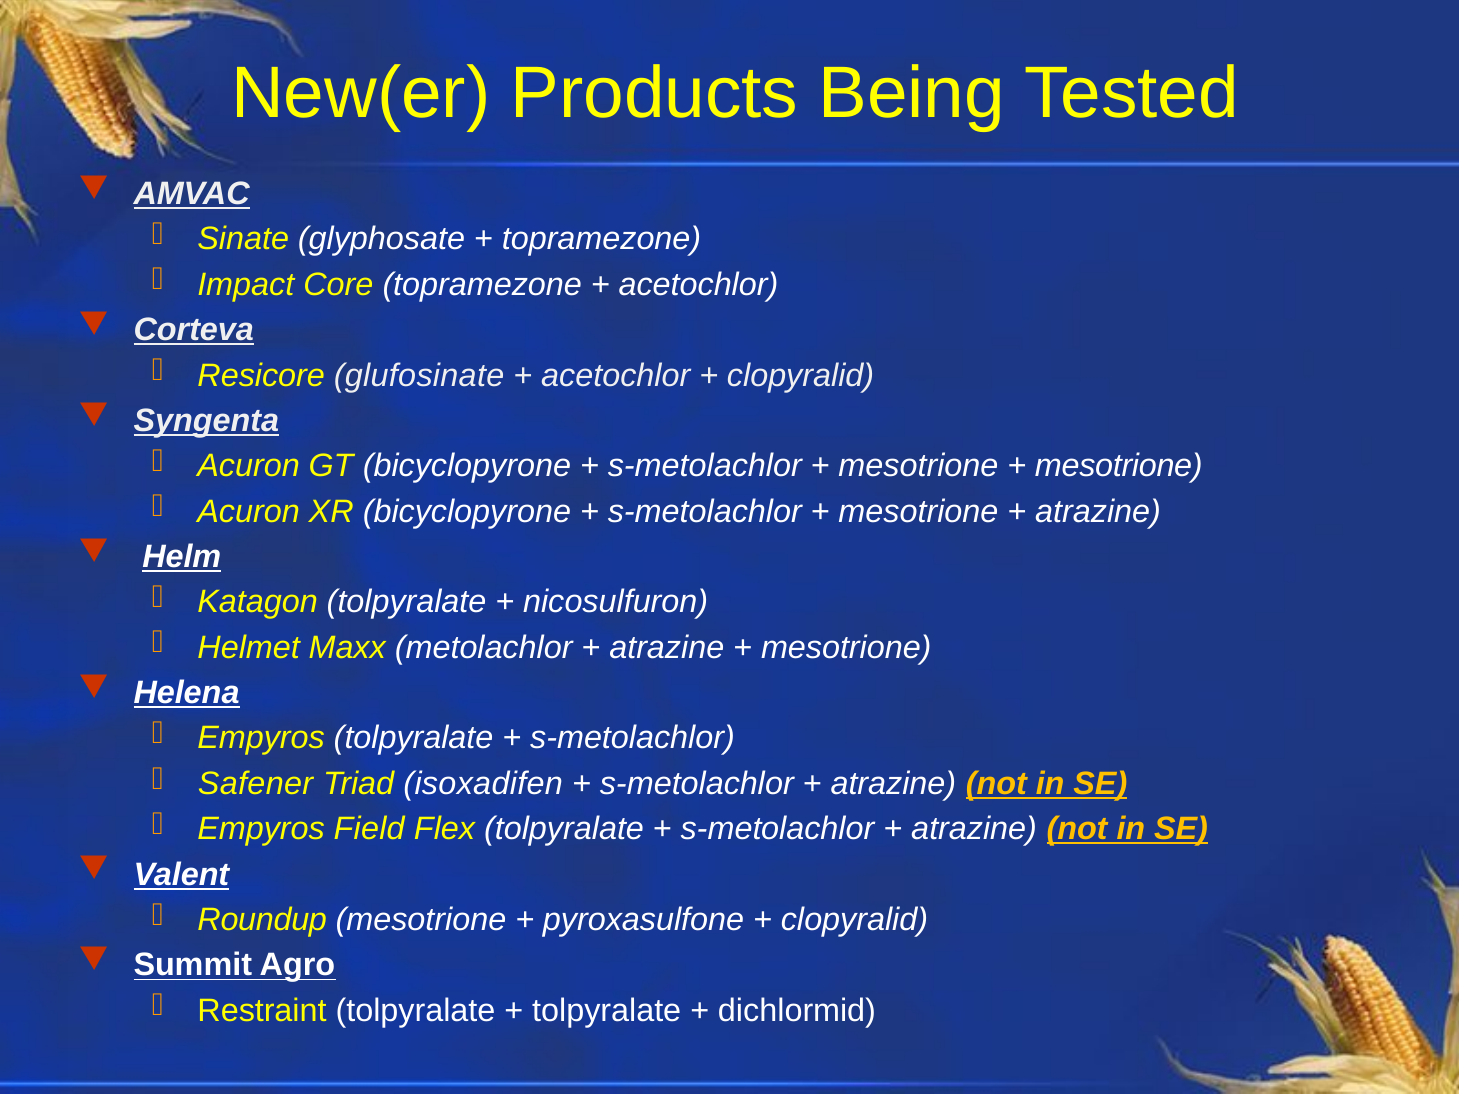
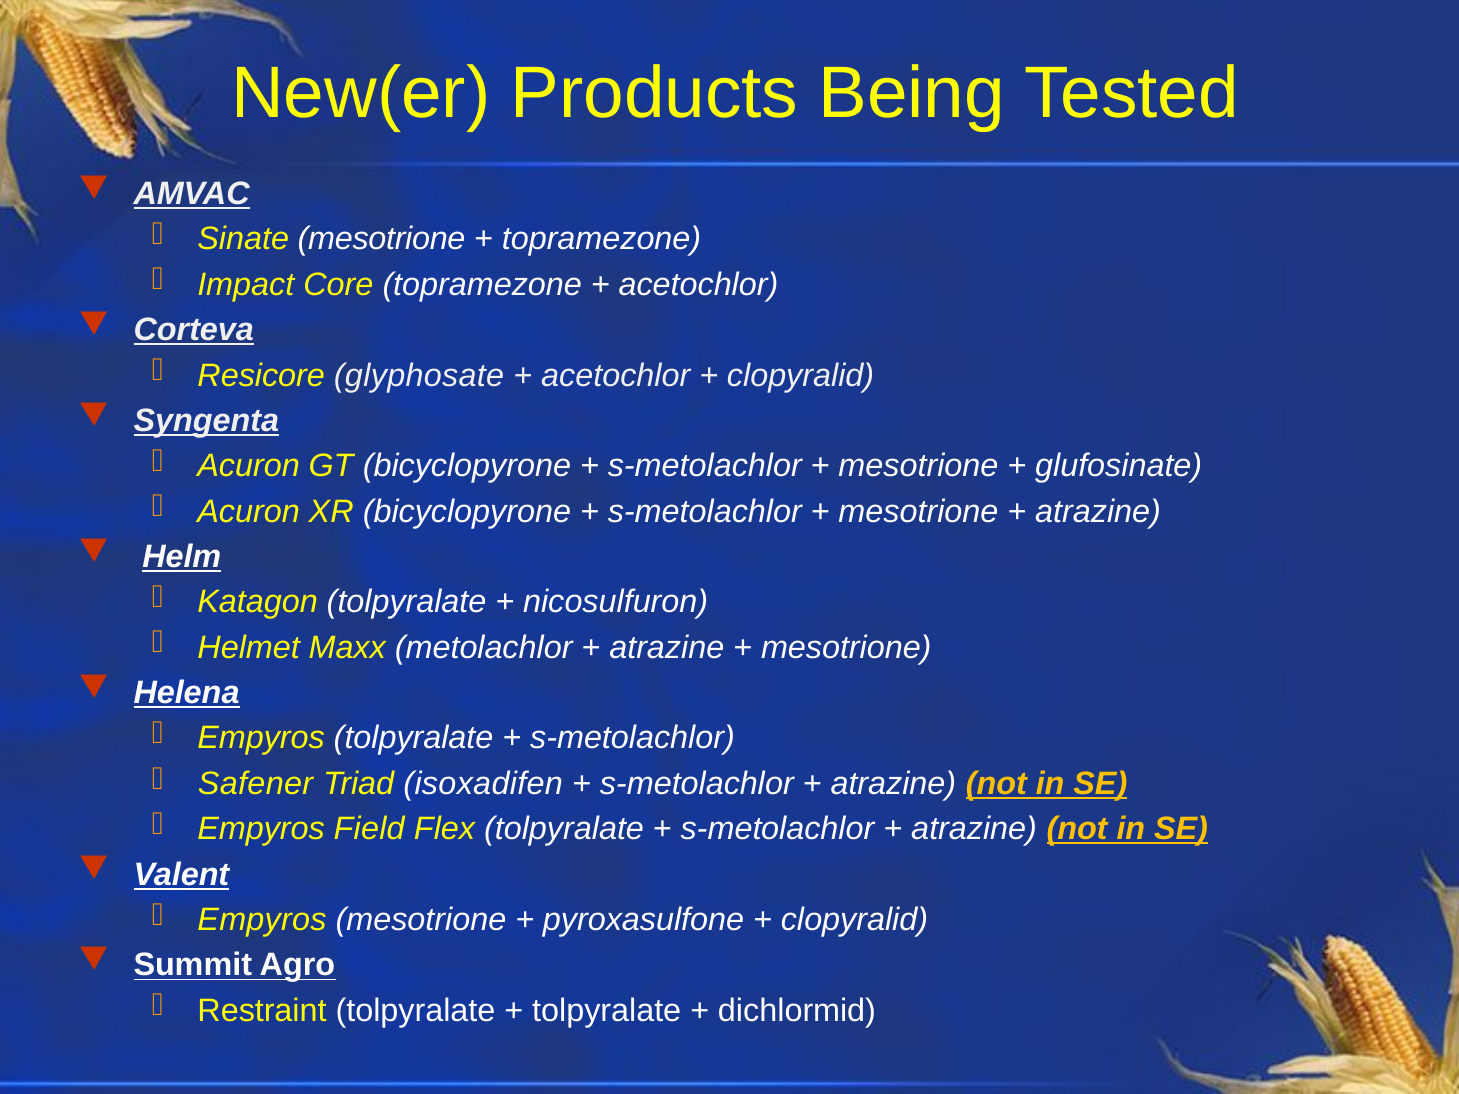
Sinate glyphosate: glyphosate -> mesotrione (382, 239)
glufosinate: glufosinate -> glyphosate (419, 375)
mesotrione: mesotrione -> glufosinate (1119, 466)
Roundup: Roundup -> Empyros (262, 920)
